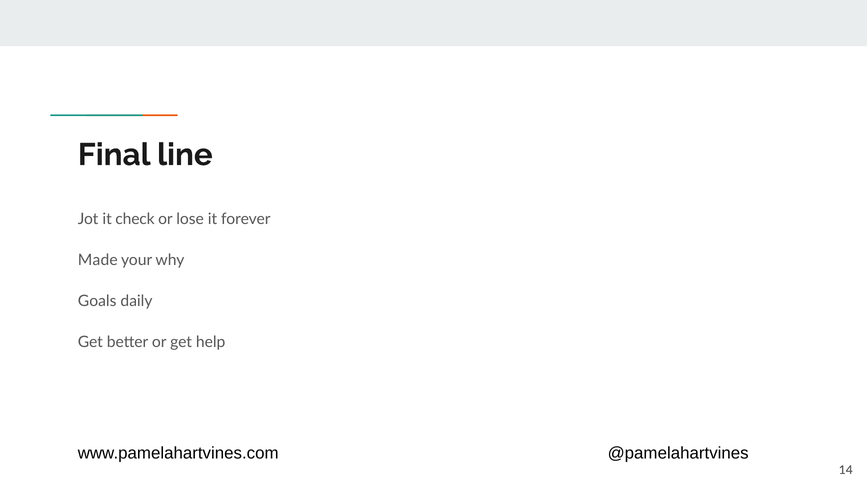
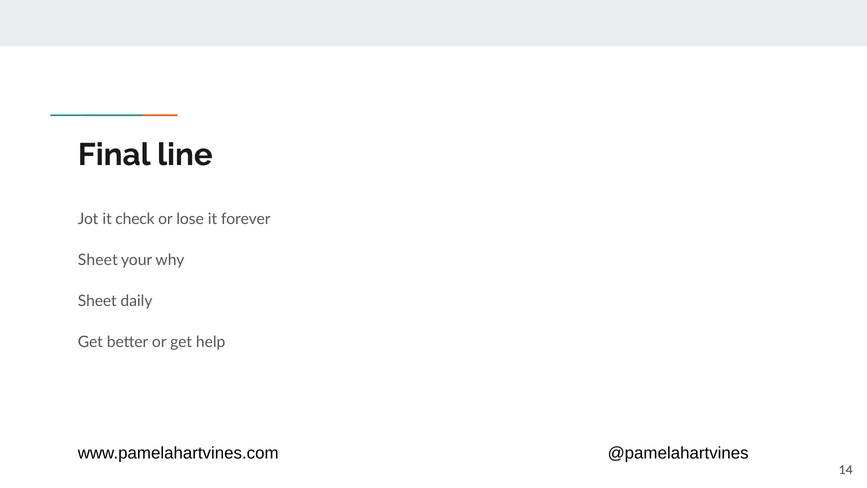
Made: Made -> Sheet (98, 260)
Goals: Goals -> Sheet (97, 301)
